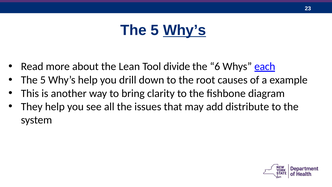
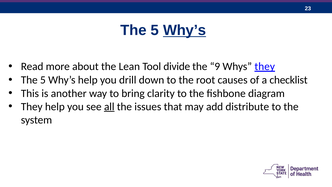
6: 6 -> 9 (215, 66)
Whys each: each -> they (265, 66)
example: example -> checklist (289, 80)
all underline: none -> present (109, 107)
